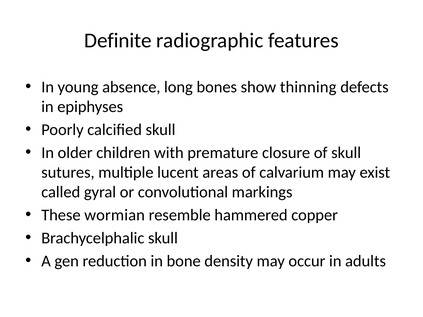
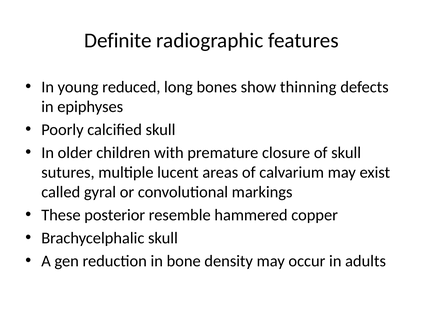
absence: absence -> reduced (131, 87)
wormian: wormian -> posterior (115, 215)
